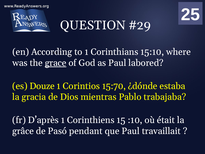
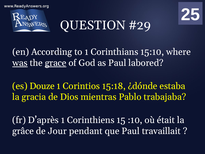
was underline: none -> present (20, 63)
15:70: 15:70 -> 15:18 (114, 86)
Pasó: Pasó -> Jour (57, 131)
